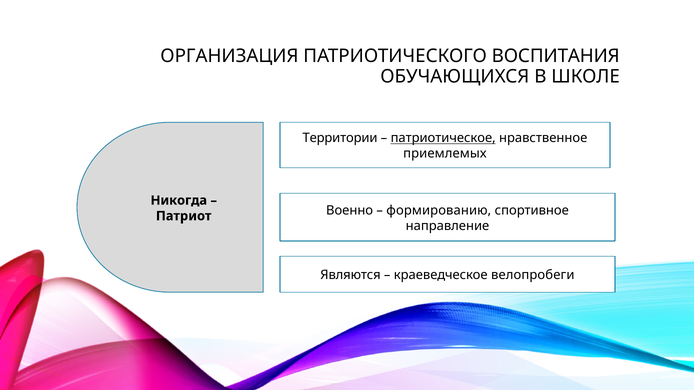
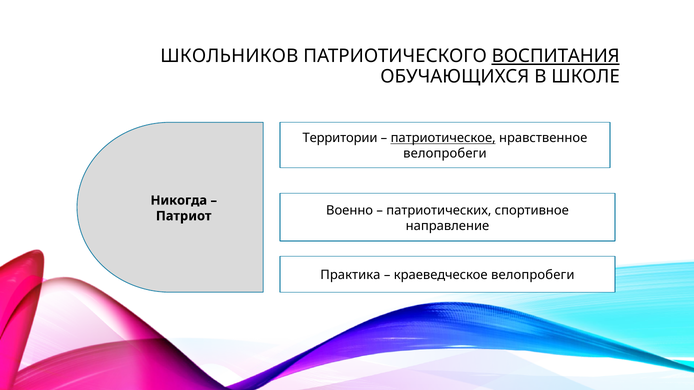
ОРГАНИЗАЦИЯ: ОРГАНИЗАЦИЯ -> ШКОЛЬНИКОВ (229, 56)
ВОСПИТАНИЯ underline: none -> present (556, 56)
приемлемых: приемлемых -> велопробеги (445, 154)
формированию: формированию -> патриотических (439, 210)
Являются: Являются -> Практика (350, 275)
